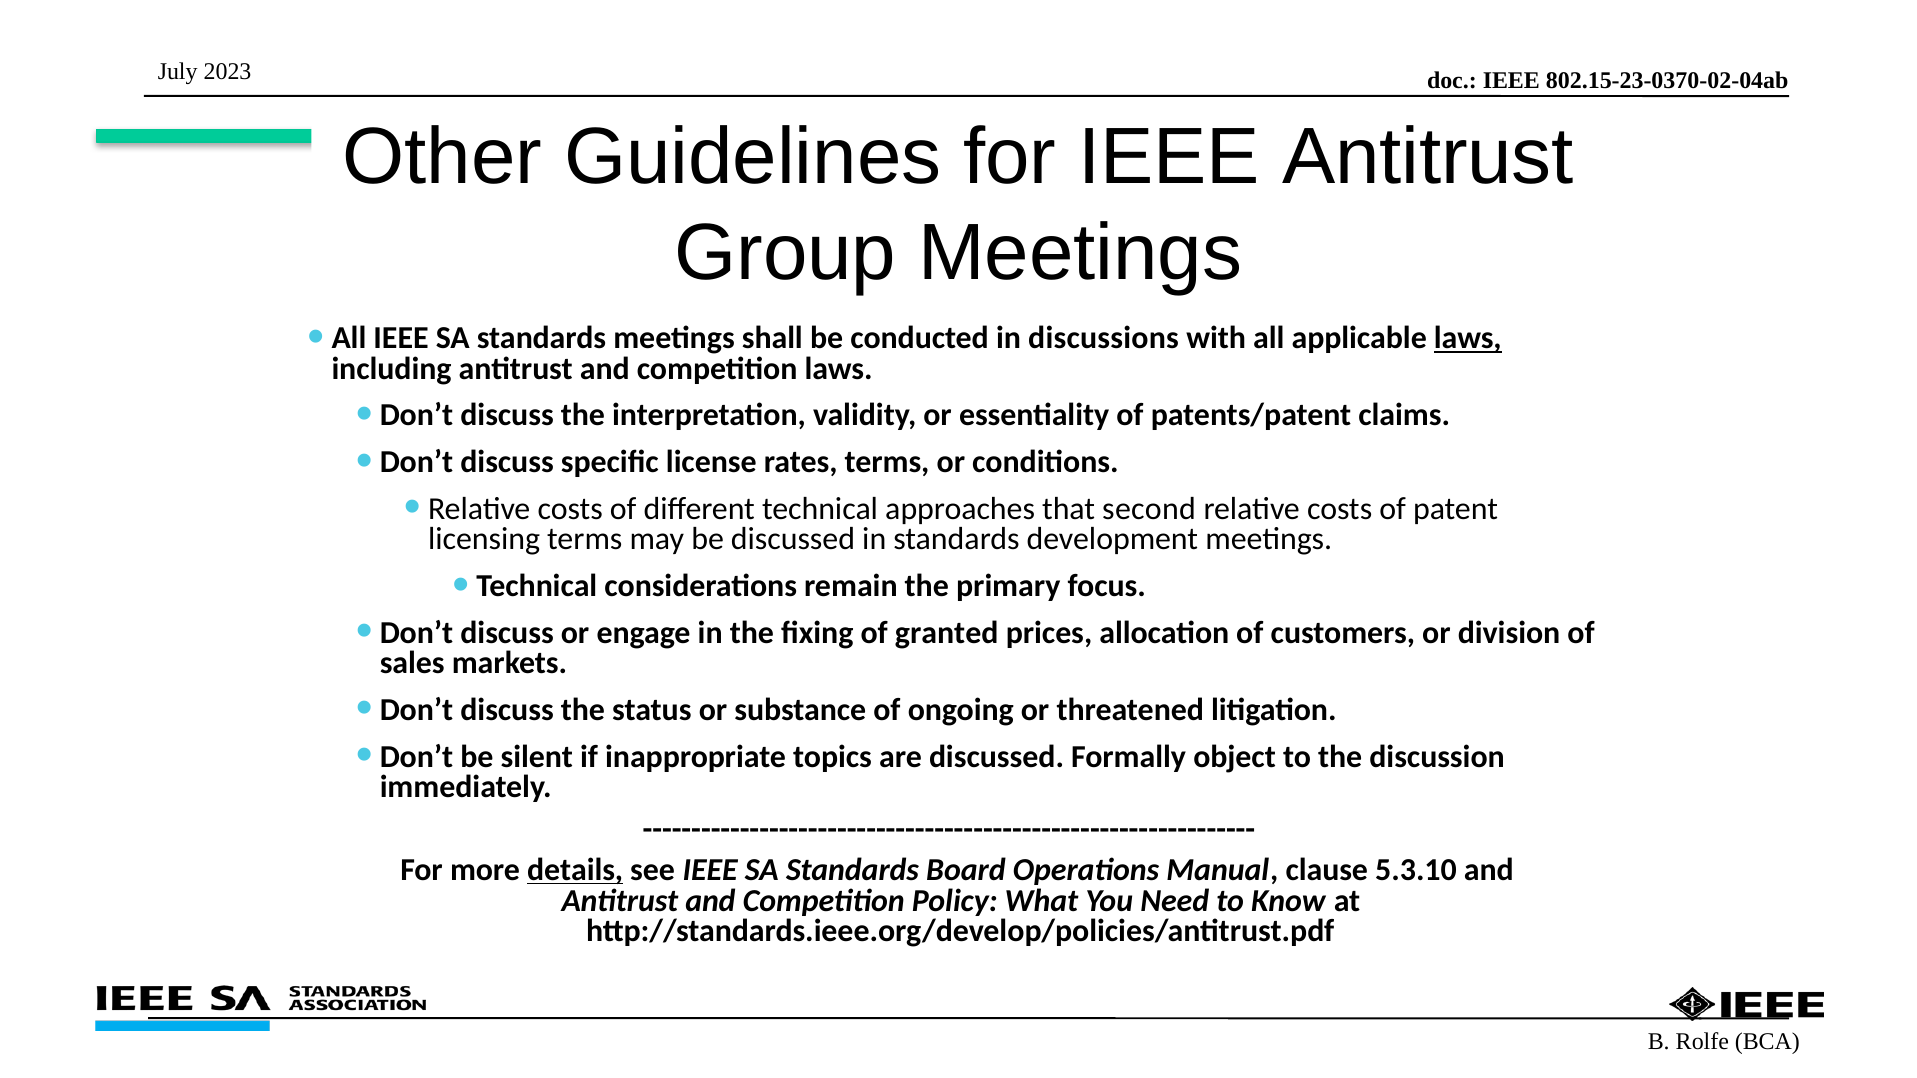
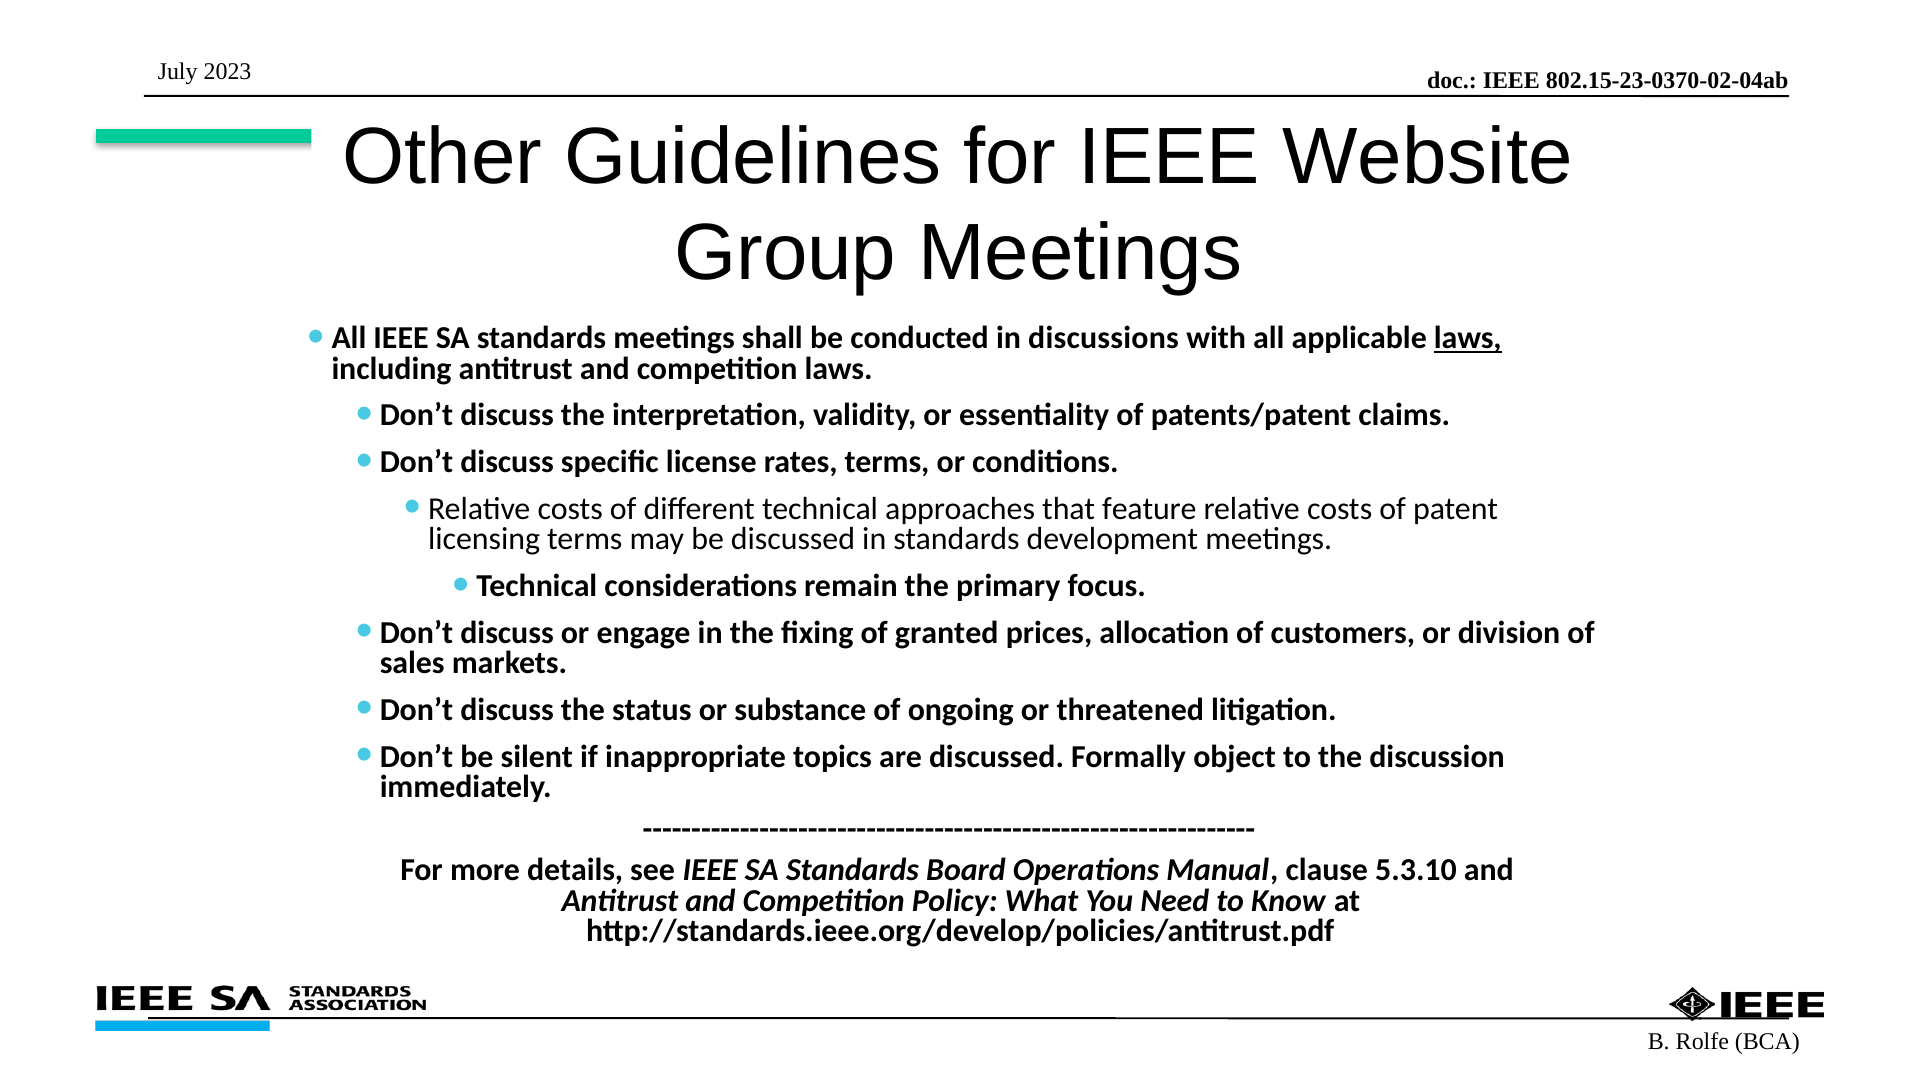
IEEE Antitrust: Antitrust -> Website (1428, 157)
second: second -> feature (1149, 509)
details underline: present -> none (575, 870)
